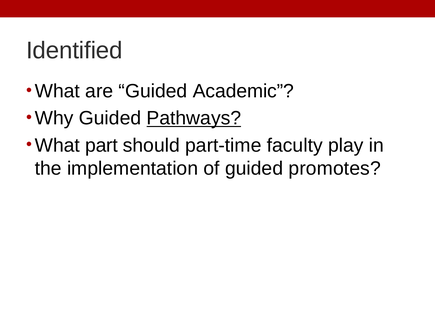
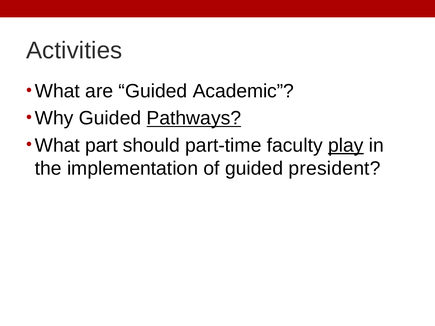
Identified: Identified -> Activities (74, 51)
play underline: none -> present (346, 145)
promotes: promotes -> president (335, 169)
